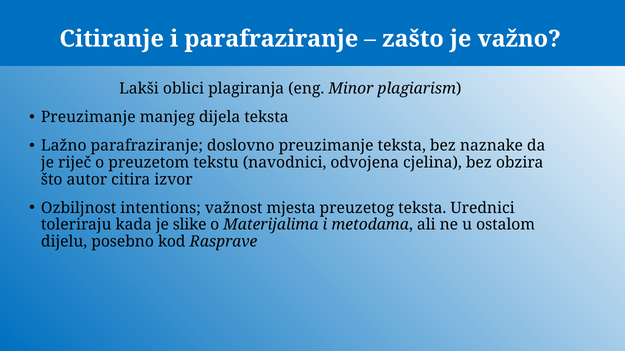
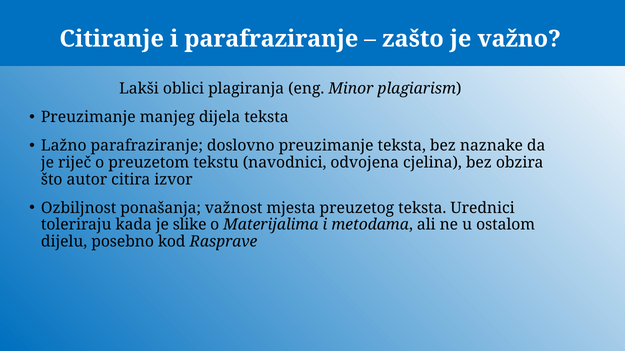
intentions: intentions -> ponašanja (161, 208)
